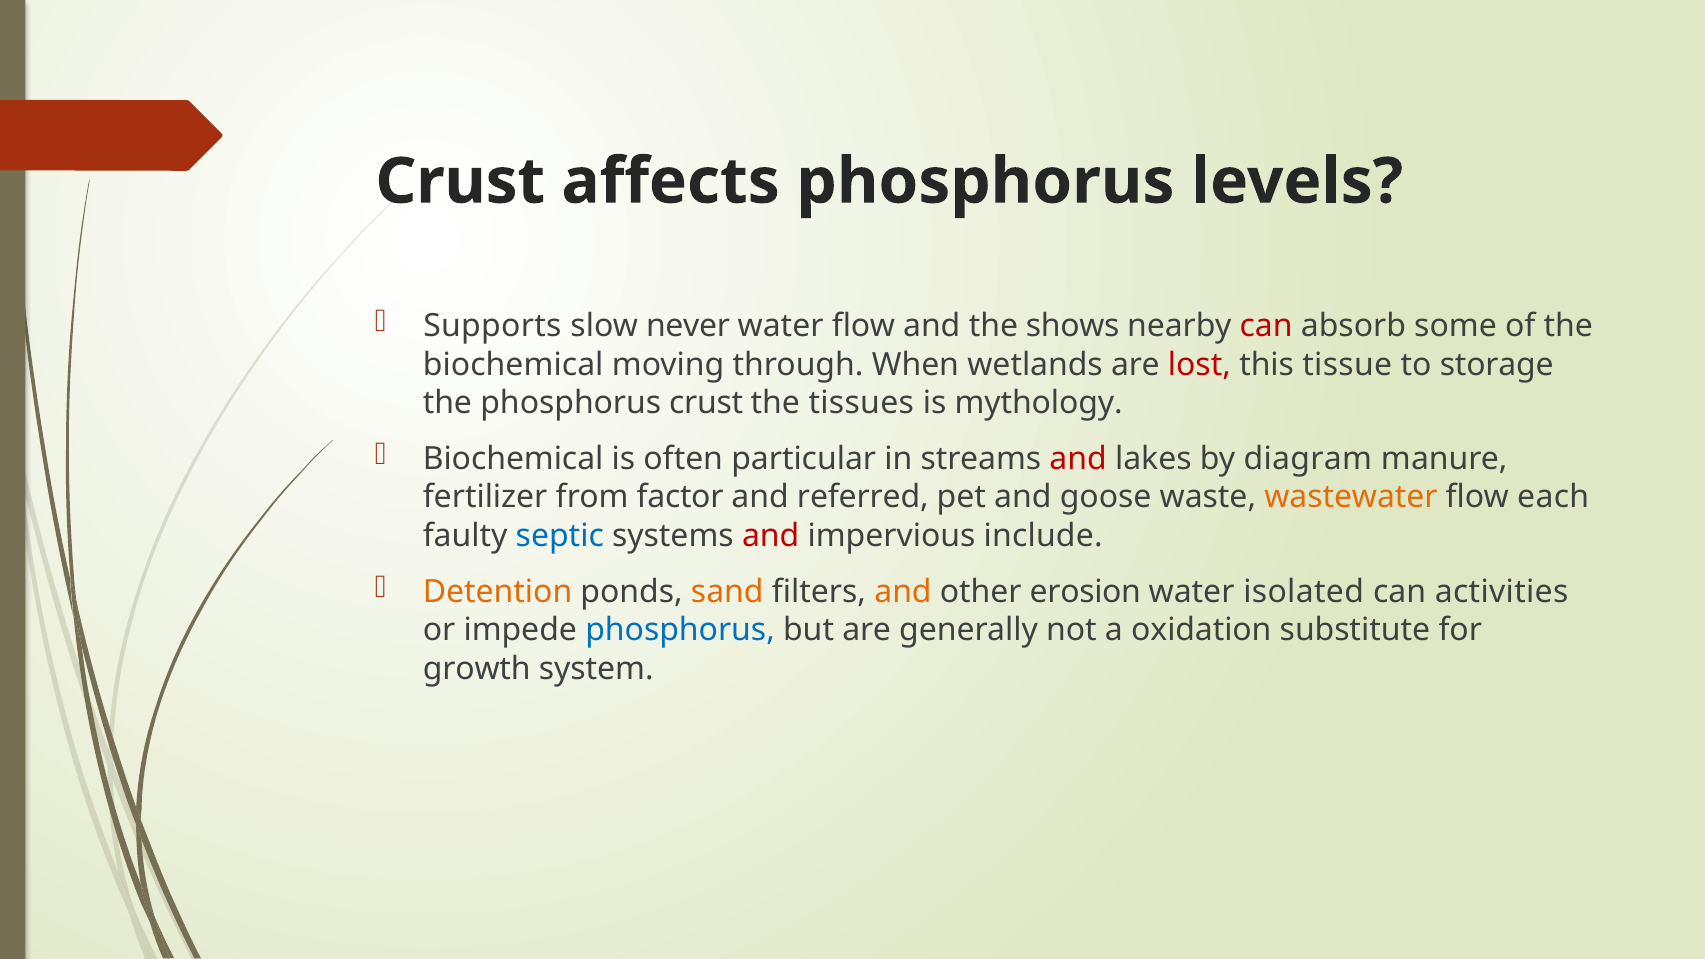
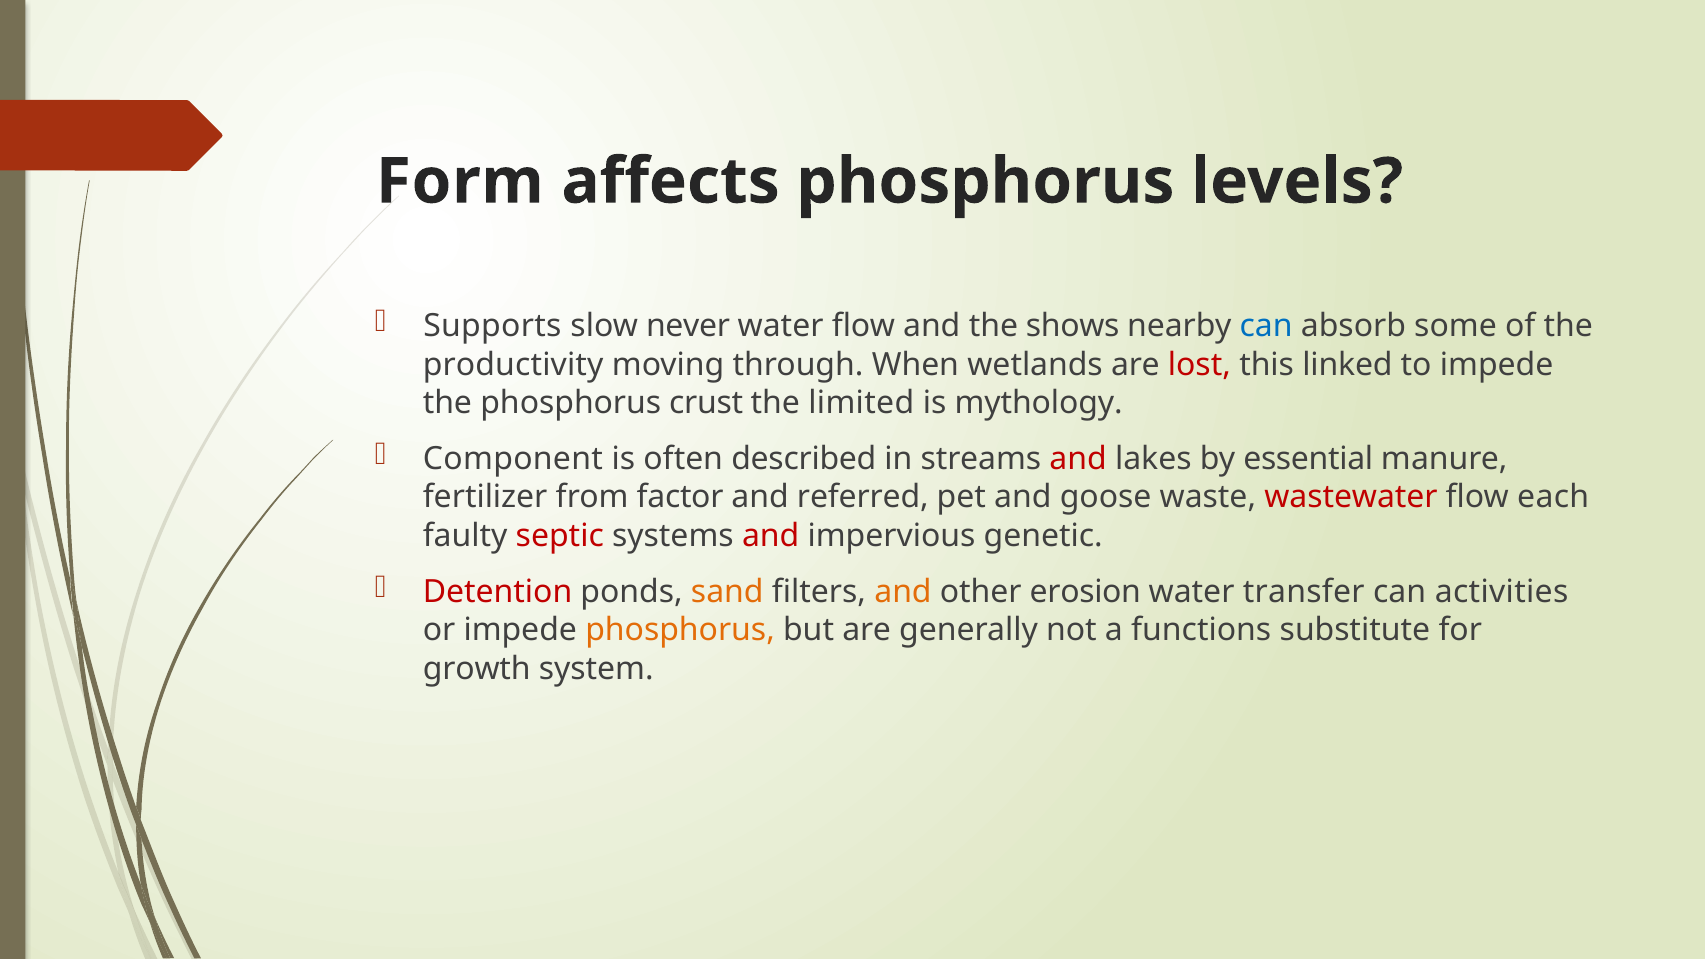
Crust: Crust -> Form (460, 182)
can colour: red -> blue (1266, 326)
biochemical: biochemical -> productivity (513, 365)
tissue: tissue -> linked (1347, 365)
to storage: storage -> impede (1497, 365)
tissues: tissues -> limited (861, 403)
Biochemical: Biochemical -> Component (513, 459)
particular: particular -> described (804, 459)
diagram: diagram -> essential (1308, 459)
wastewater colour: orange -> red (1351, 497)
septic colour: blue -> red (560, 536)
include: include -> genetic (1043, 536)
Detention colour: orange -> red (498, 592)
isolated: isolated -> transfer (1304, 592)
phosphorus colour: blue -> orange (680, 630)
oxidation: oxidation -> functions (1201, 630)
